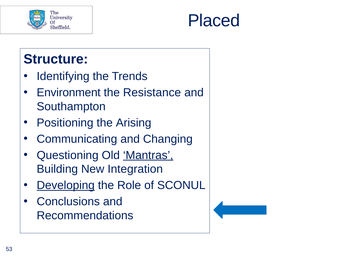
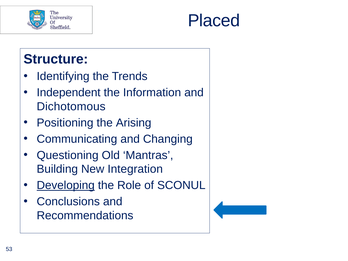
Environment: Environment -> Independent (69, 93)
Resistance: Resistance -> Information (152, 93)
Southampton: Southampton -> Dichotomous (71, 107)
Mantras underline: present -> none (148, 155)
